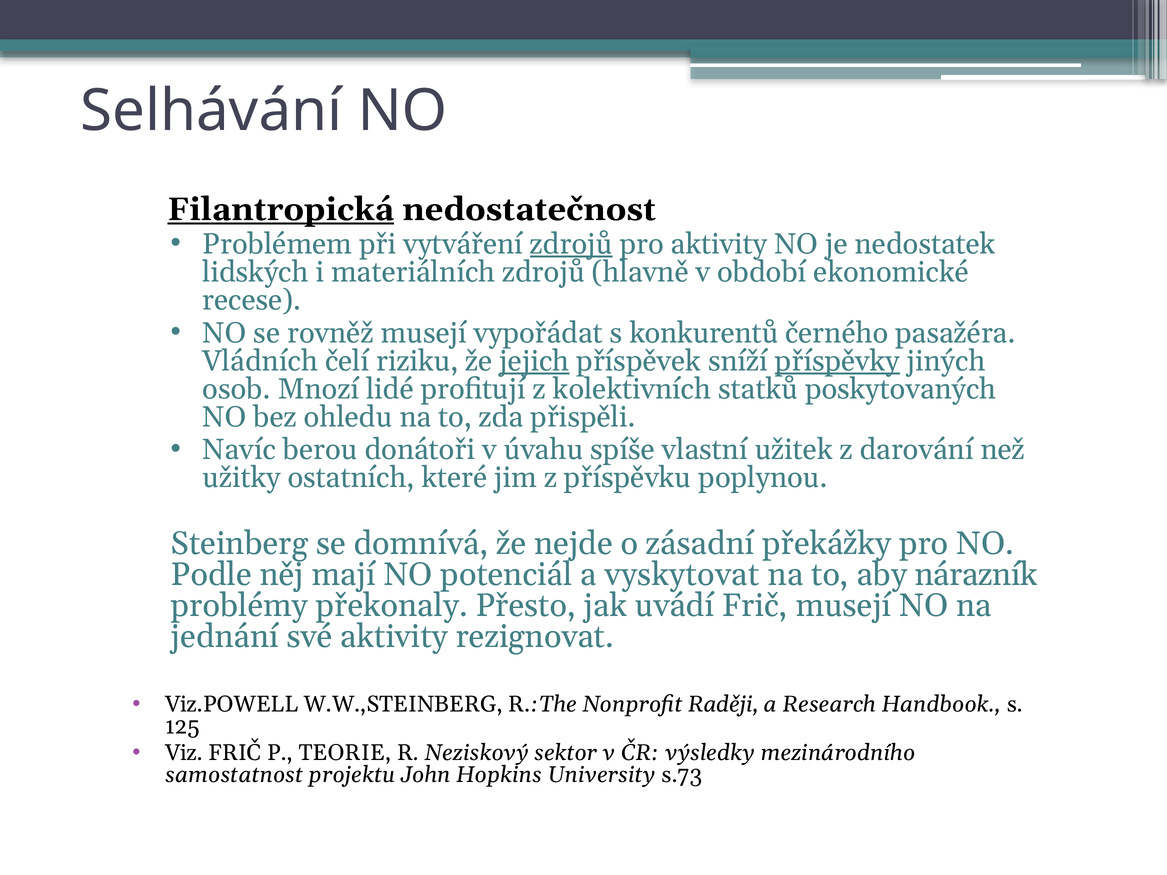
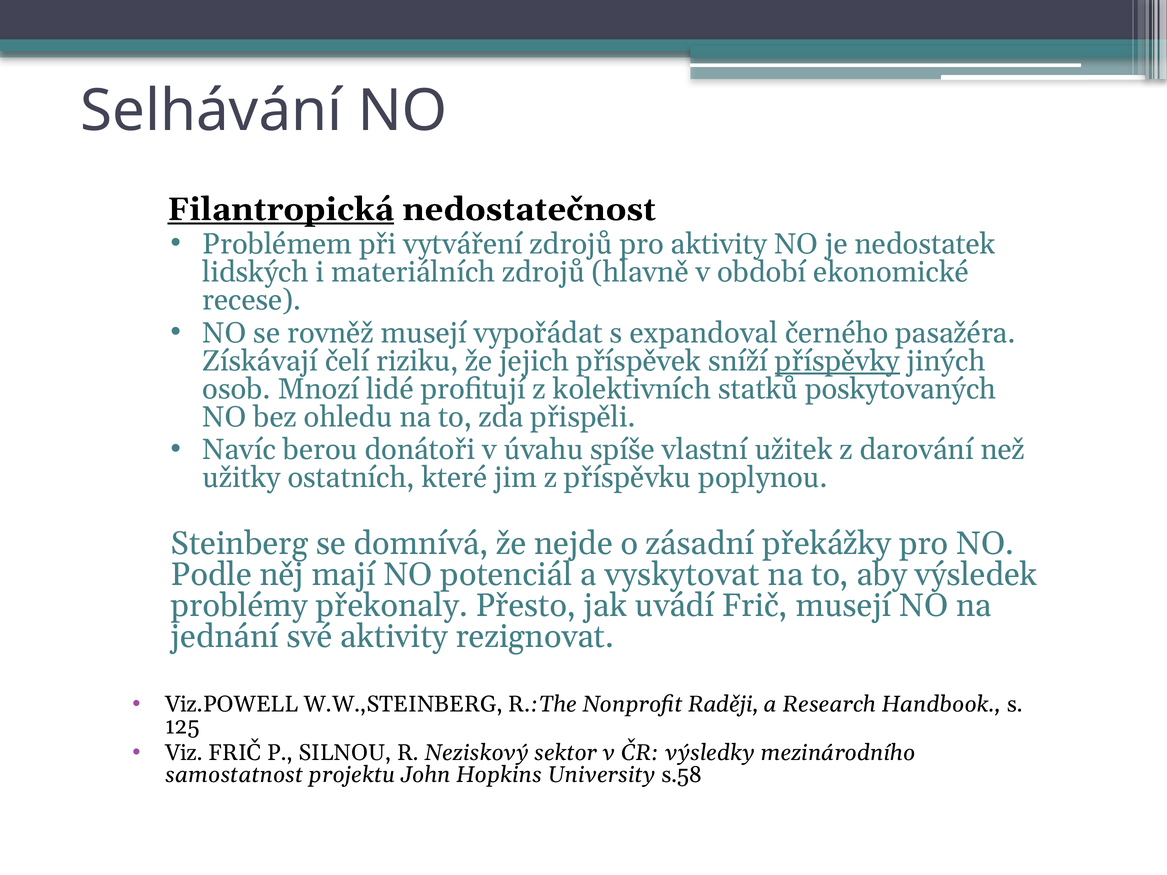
zdrojů underline: present -> none (571, 244)
konkurentů: konkurentů -> expandoval (704, 333)
Vládních: Vládních -> Získávají (260, 361)
jejich underline: present -> none (534, 361)
nárazník: nárazník -> výsledek (976, 575)
TEORIE: TEORIE -> SILNOU (345, 753)
s.73: s.73 -> s.58 (682, 775)
